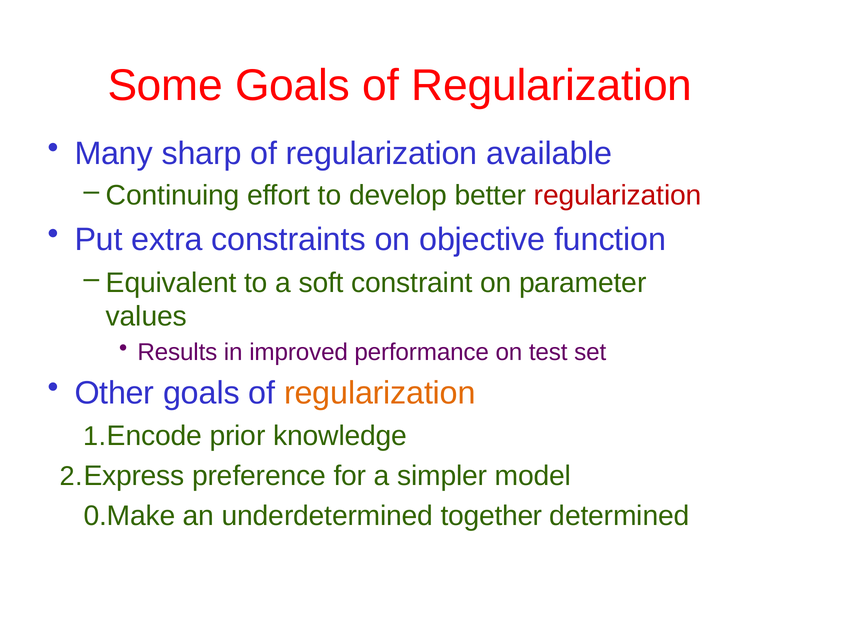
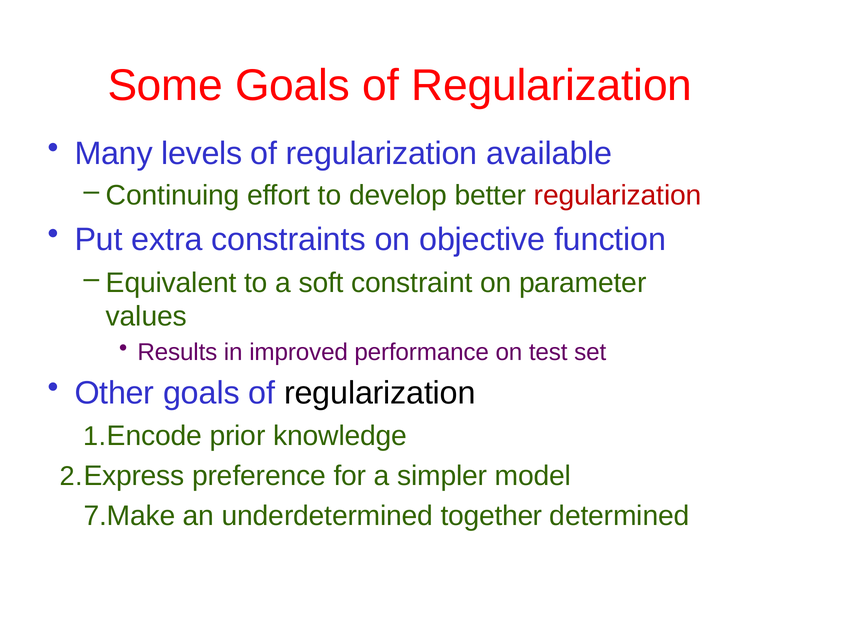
sharp: sharp -> levels (202, 153)
regularization colour: orange -> black (380, 393)
0.Make: 0.Make -> 7.Make (129, 516)
